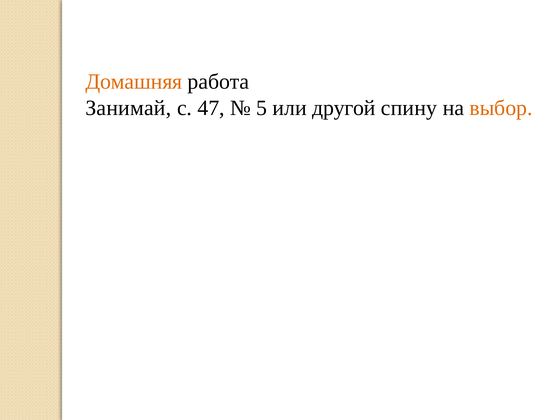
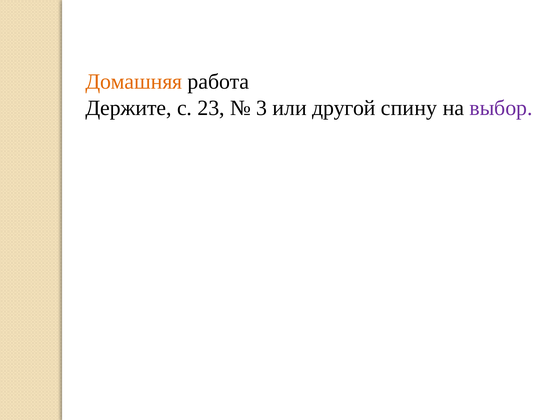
Занимай: Занимай -> Держите (129, 108)
47: 47 -> 23 (211, 108)
5: 5 -> 3 (262, 108)
выбор colour: orange -> purple (501, 108)
